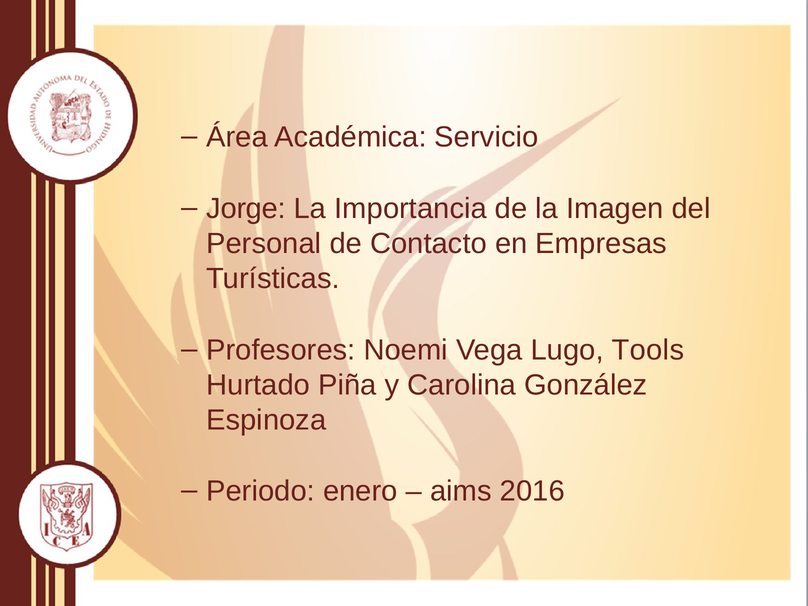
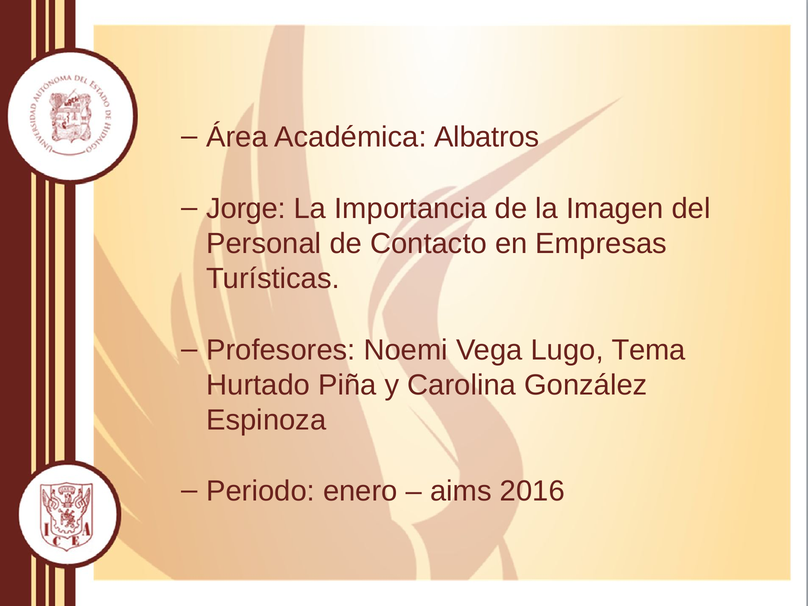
Servicio: Servicio -> Albatros (487, 137)
Tools: Tools -> Tema (648, 350)
